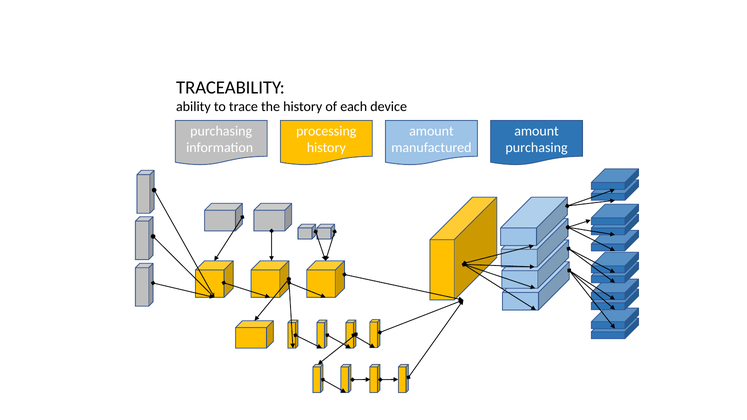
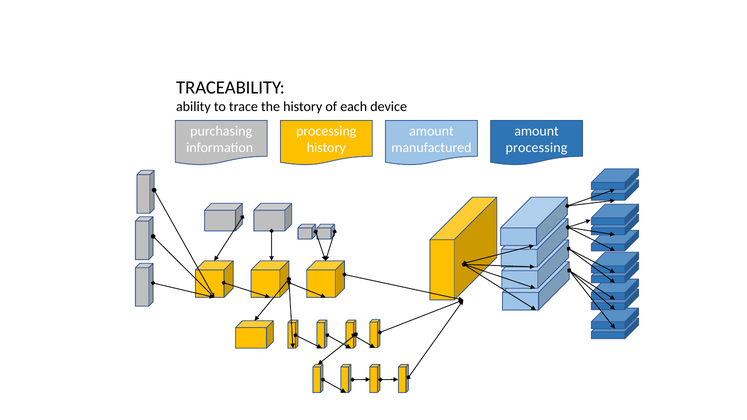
purchasing: purchasing -> processing (536, 148)
